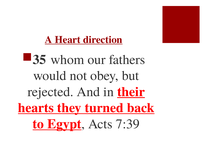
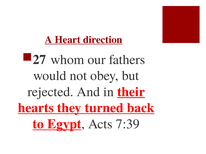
35: 35 -> 27 (39, 60)
